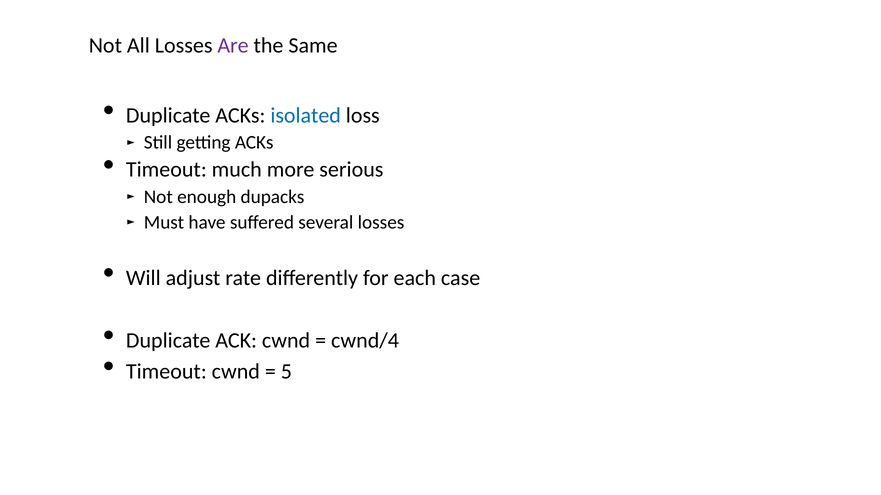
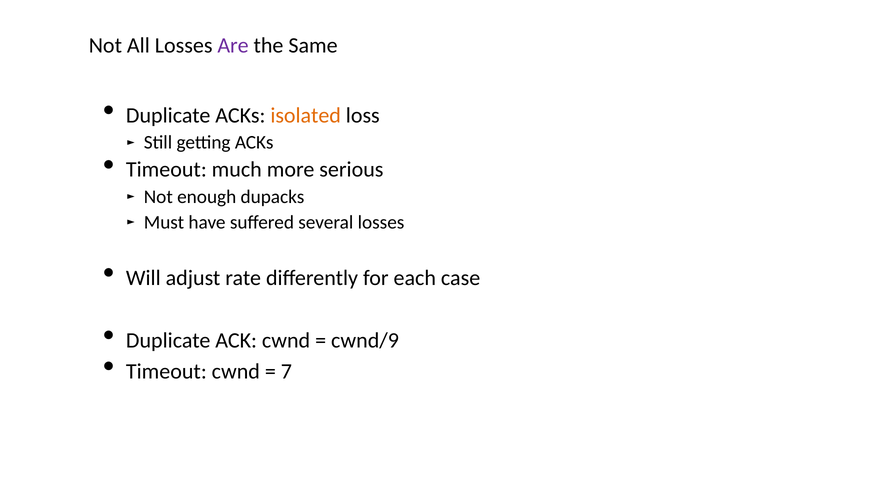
isolated colour: blue -> orange (306, 115)
cwnd/4: cwnd/4 -> cwnd/9 (365, 341)
5: 5 -> 7 (286, 372)
